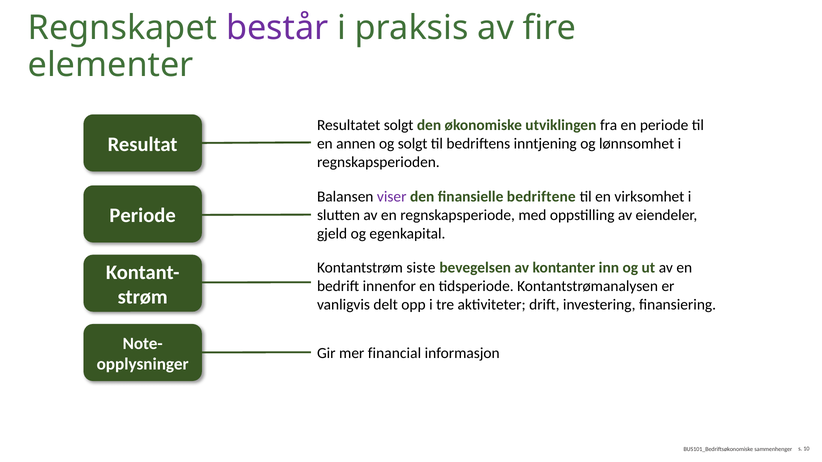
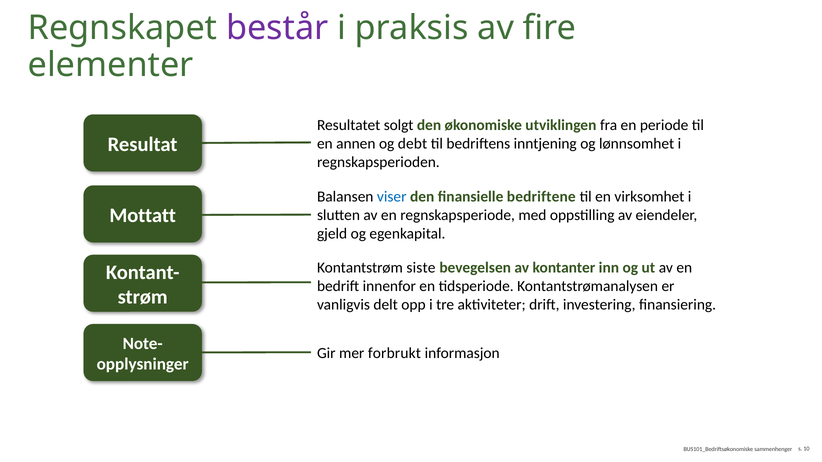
og solgt: solgt -> debt (413, 144)
viser colour: purple -> blue (392, 197)
Periode: Periode -> Mottatt (143, 216)
financial: financial -> forbrukt (394, 354)
